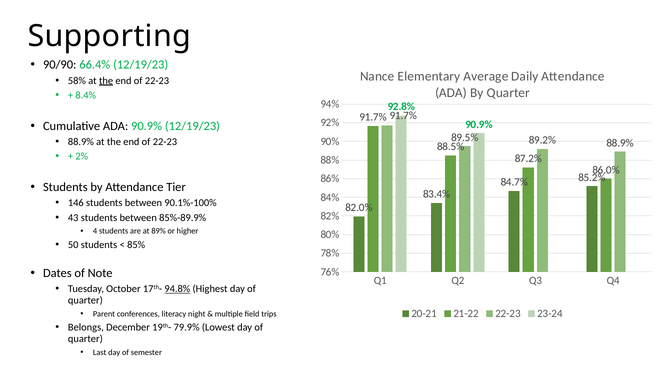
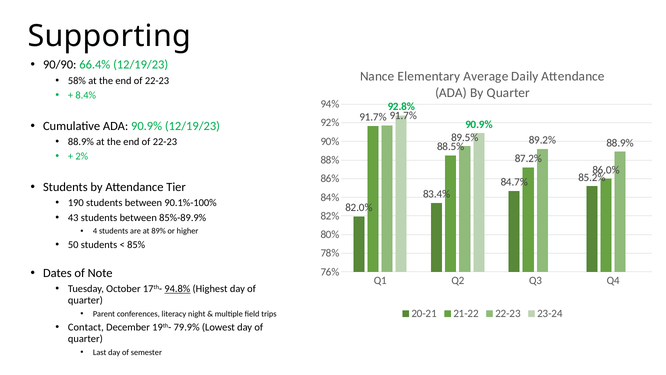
the underline: present -> none (106, 80)
146: 146 -> 190 (76, 203)
Belongs: Belongs -> Contact (86, 327)
